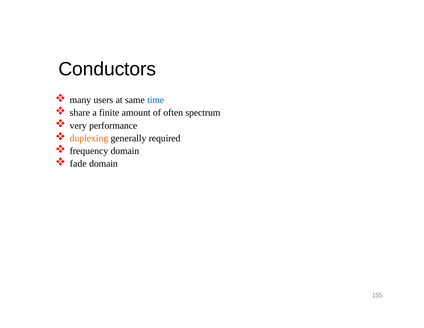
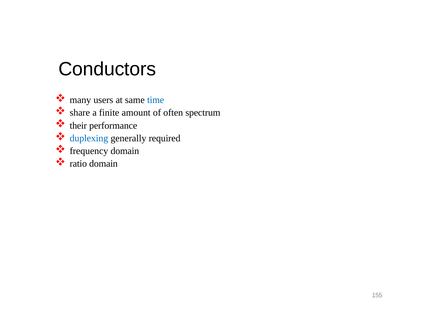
very: very -> their (78, 125)
duplexing colour: orange -> blue (89, 138)
fade: fade -> ratio (78, 164)
